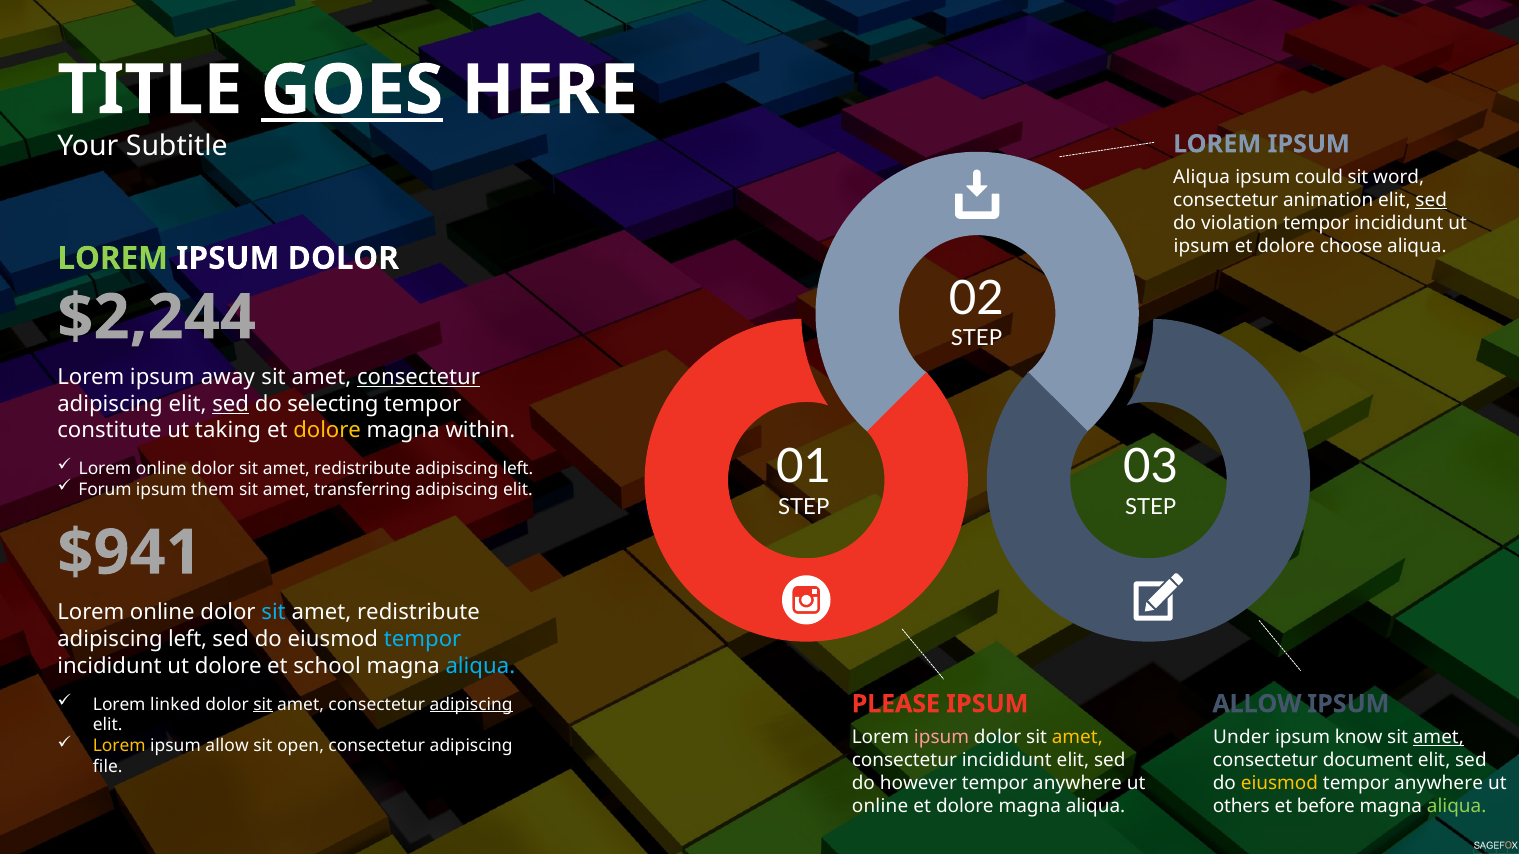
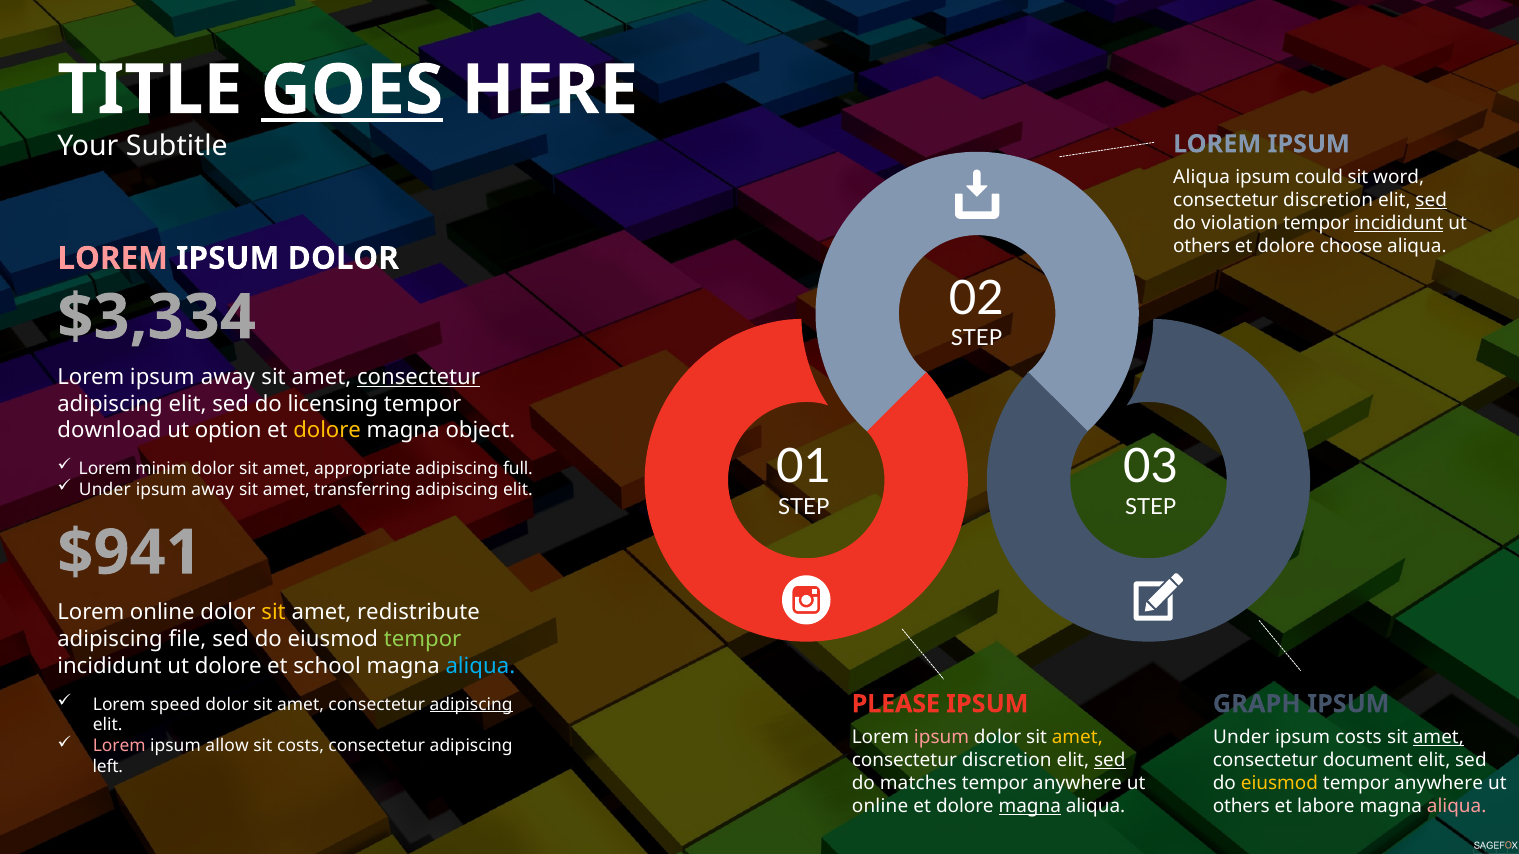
animation: animation -> discretion (1328, 201)
incididunt underline: none -> present (1399, 223)
ipsum: ipsum -> others (1202, 246)
LOREM colour: light green -> pink (113, 258)
$2,244: $2,244 -> $3,334 (157, 318)
sed underline: present -> none (231, 404)
selecting: selecting -> licensing (333, 404)
constitute: constitute -> download (109, 431)
taking: taking -> option (228, 431)
within: within -> object (480, 431)
online: online -> minim (161, 469)
redistribute: redistribute -> appropriate (363, 469)
left: left -> full (518, 469)
Forum: Forum -> Under (105, 490)
them: them -> away (213, 490)
sit colour: light blue -> yellow (274, 613)
left: left -> file (187, 639)
tempor colour: light blue -> light green (423, 639)
linked: linked -> speed (175, 705)
sit underline: present -> none (263, 705)
ALLOW: ALLOW -> GRAPH (1257, 704)
ipsum know: know -> costs (1358, 738)
Lorem colour: yellow -> pink (119, 746)
sit open: open -> costs (301, 746)
incididunt: incididunt -> discretion (1007, 761)
sed underline: none -> present (1110, 761)
file: file -> left (108, 767)
however: however -> matches (918, 784)
magna underline: none -> present (1030, 806)
before: before -> labore (1326, 806)
aliqua colour: light green -> pink (1457, 806)
